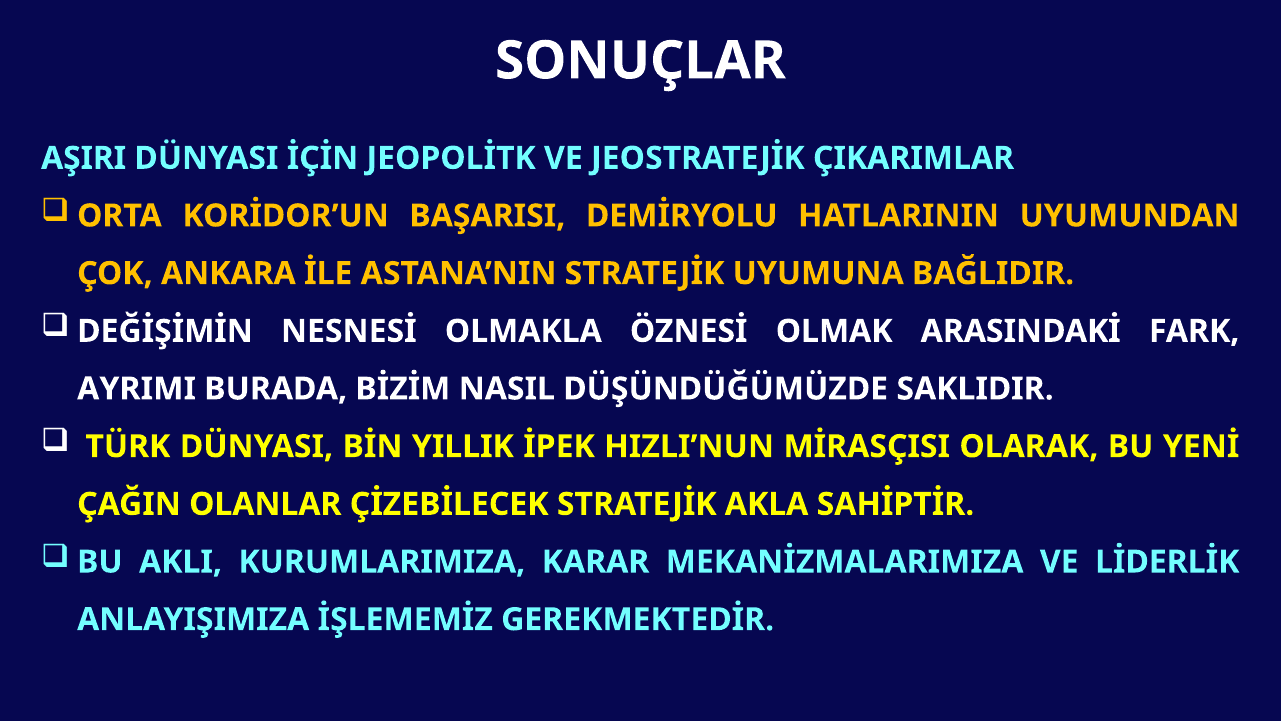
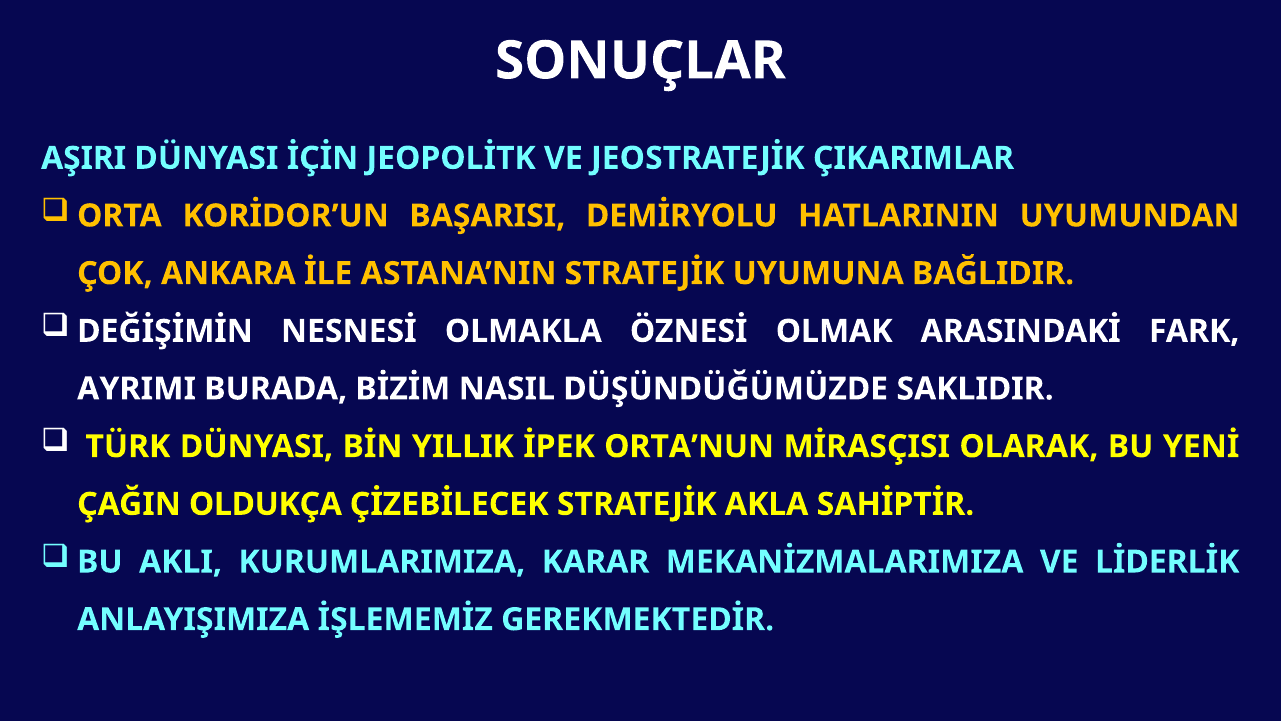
HIZLI’NUN: HIZLI’NUN -> ORTA’NUN (689, 446)
OLANLAR: OLANLAR -> OLDUKÇA (265, 504)
